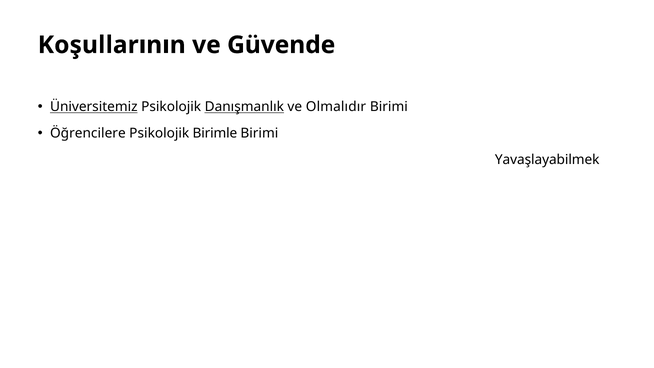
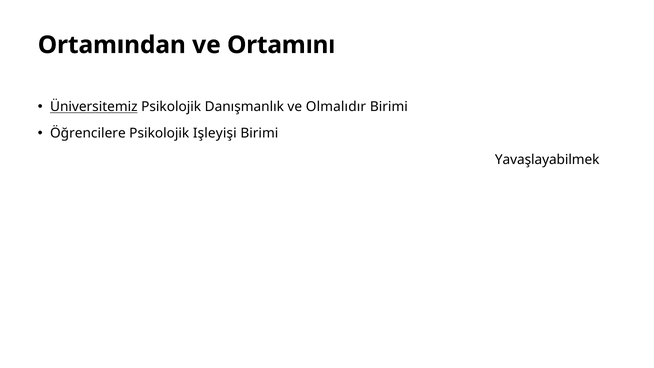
Koşullarının: Koşullarının -> Ortamından (112, 45)
Güvende: Güvende -> Ortamını (281, 45)
Danışmanlık underline: present -> none (244, 107)
Birimle: Birimle -> Işleyişi (215, 133)
